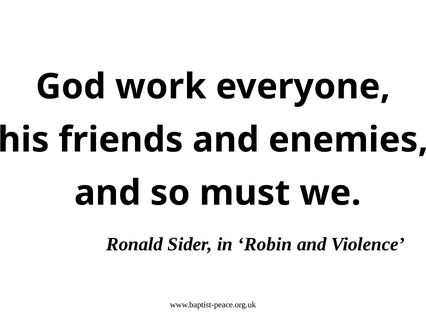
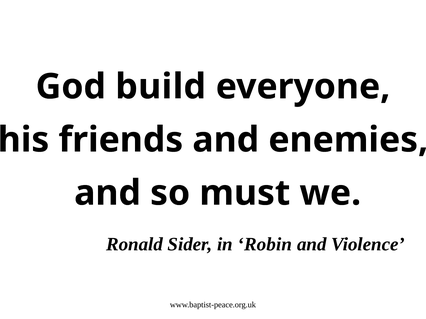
work: work -> build (161, 87)
